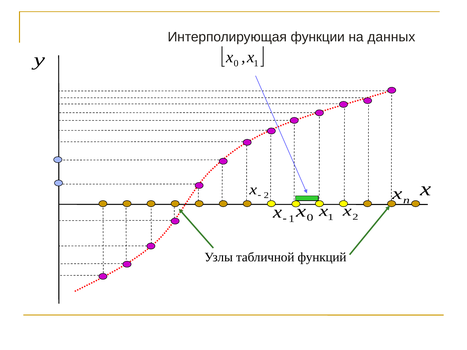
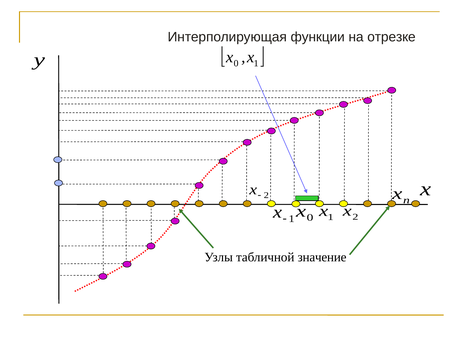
данных: данных -> отрезке (391, 37)
функций: функций -> значение (322, 257)
